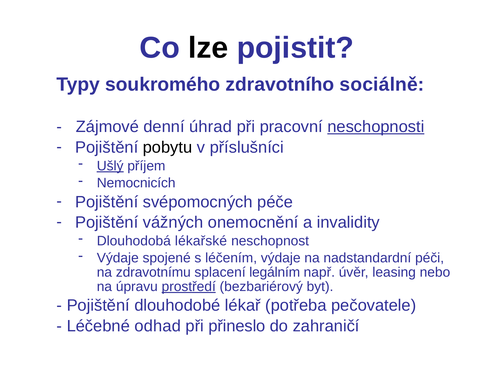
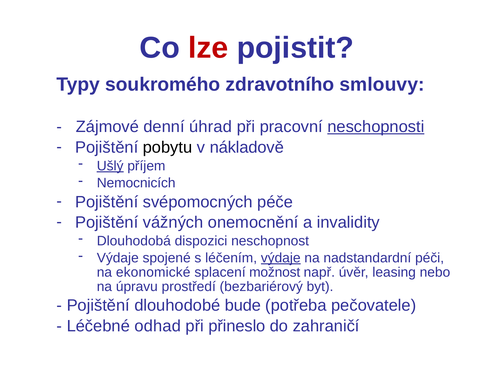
lze colour: black -> red (208, 48)
sociálně: sociálně -> smlouvy (382, 85)
příslušníci: příslušníci -> nákladově (247, 148)
lékařské: lékařské -> dispozici (201, 241)
výdaje underline: none -> present (281, 258)
zdravotnímu: zdravotnímu -> ekonomické (153, 273)
legálním: legálním -> možnost (275, 273)
prostředí underline: present -> none (189, 287)
lékař: lékař -> bude (243, 306)
